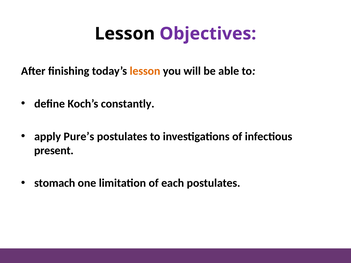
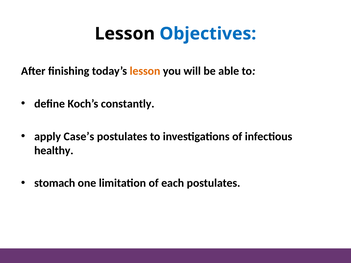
Objectives colour: purple -> blue (208, 34)
Pure’s: Pure’s -> Case’s (79, 137)
present: present -> healthy (54, 151)
